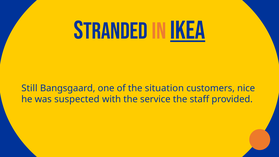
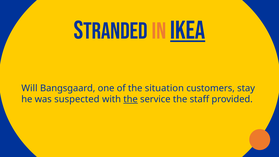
Still: Still -> Will (29, 88)
nice: nice -> stay (246, 88)
the underline: none -> present (131, 99)
